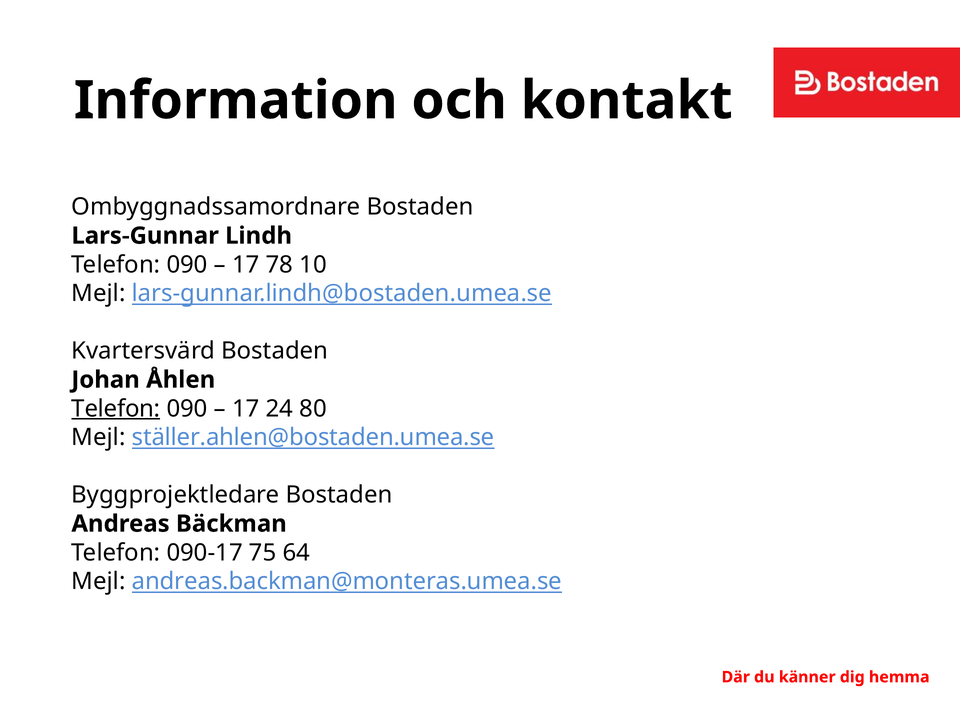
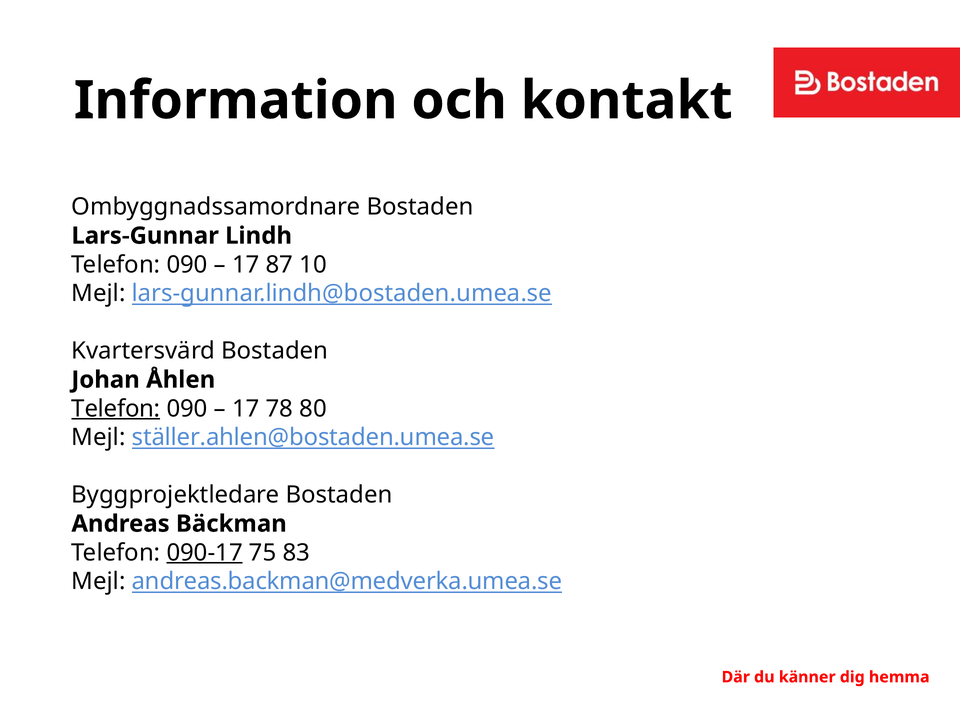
78: 78 -> 87 (279, 265)
24: 24 -> 78 (279, 409)
090-17 underline: none -> present (205, 553)
64: 64 -> 83 (296, 553)
andreas.backman@monteras.umea.se: andreas.backman@monteras.umea.se -> andreas.backman@medverka.umea.se (347, 581)
